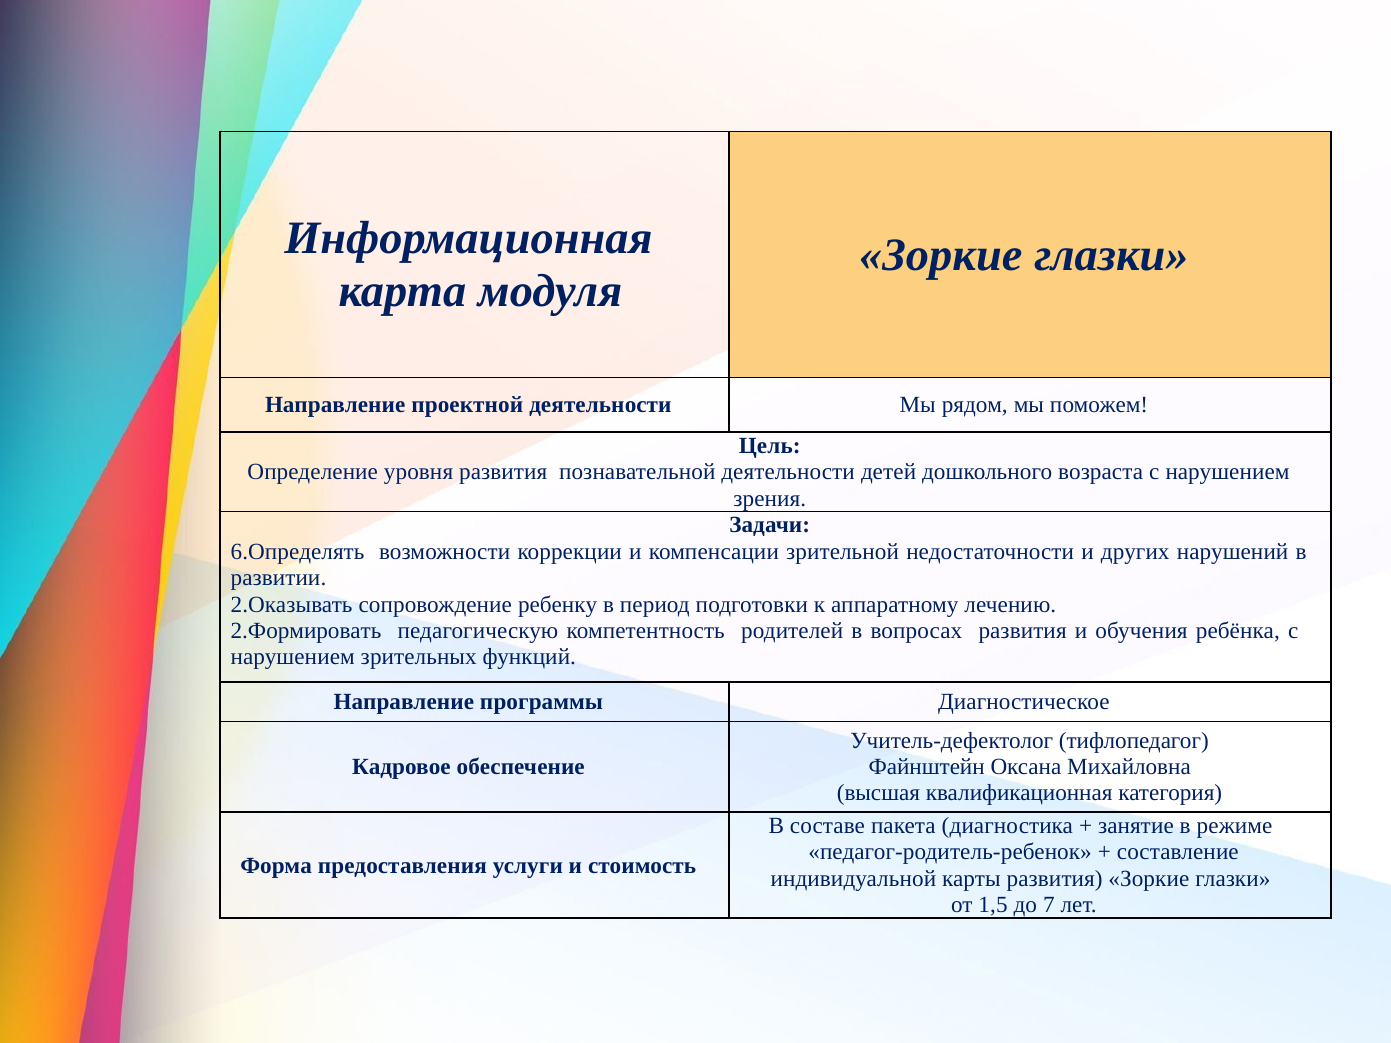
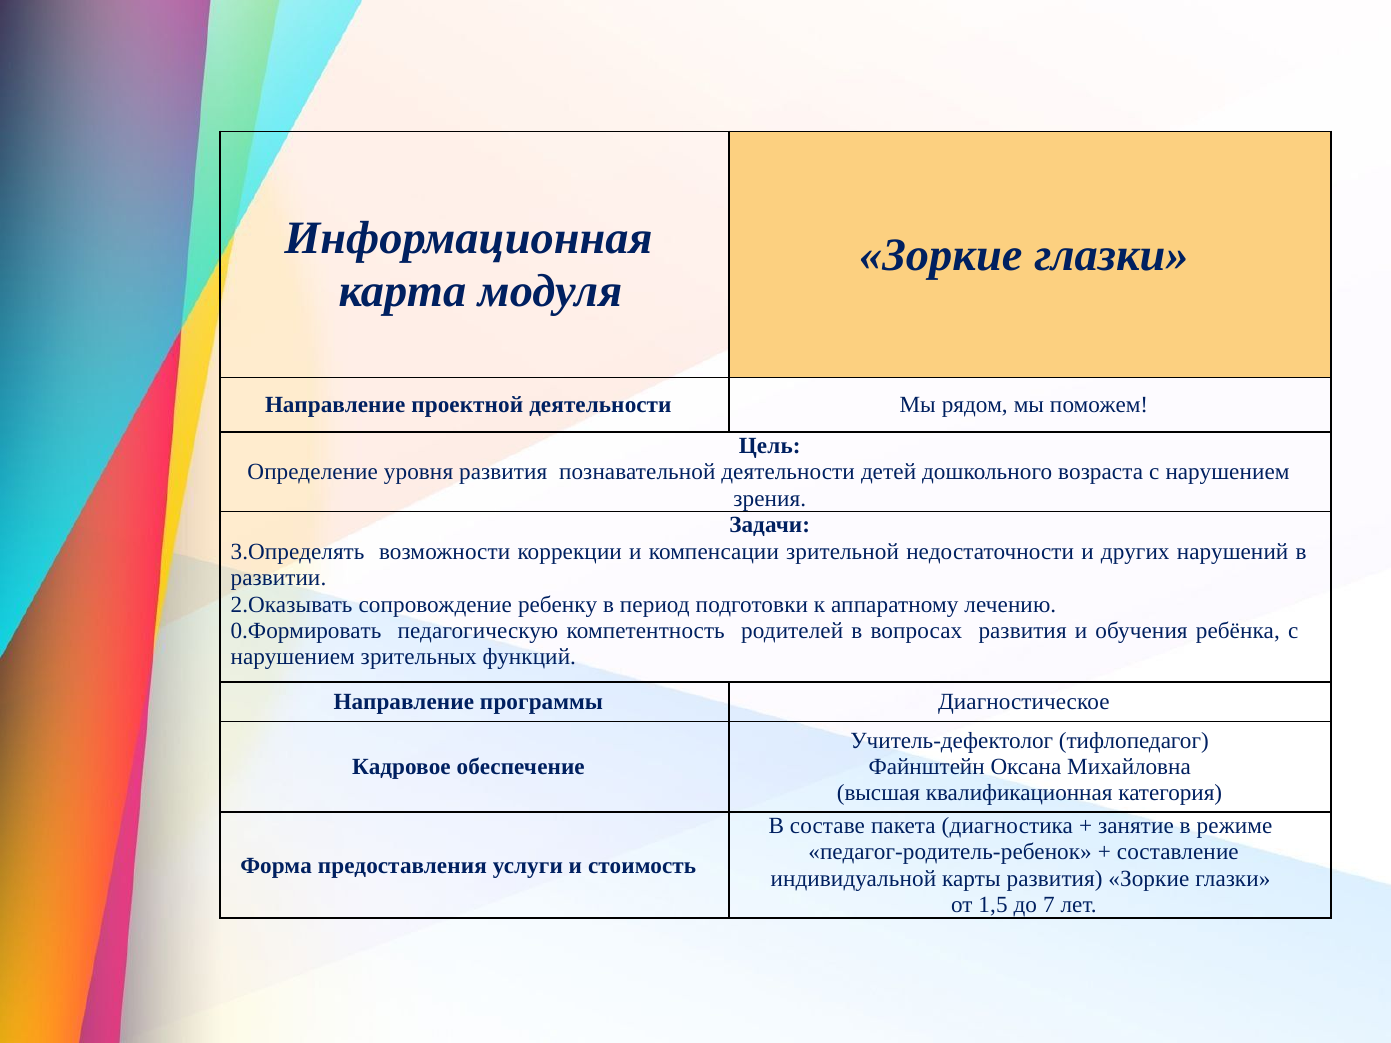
6.Определять: 6.Определять -> 3.Определять (298, 552)
2.Формировать: 2.Формировать -> 0.Формировать (306, 631)
